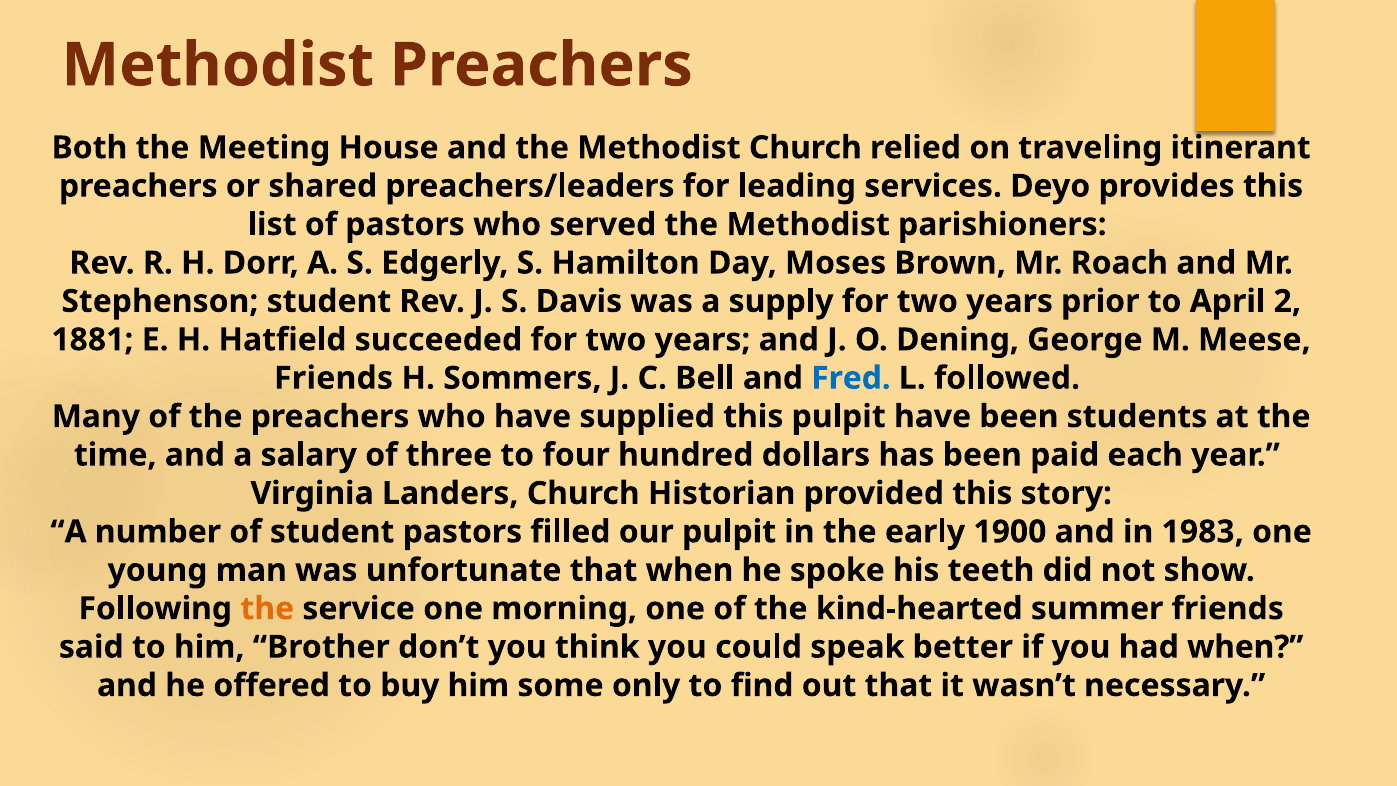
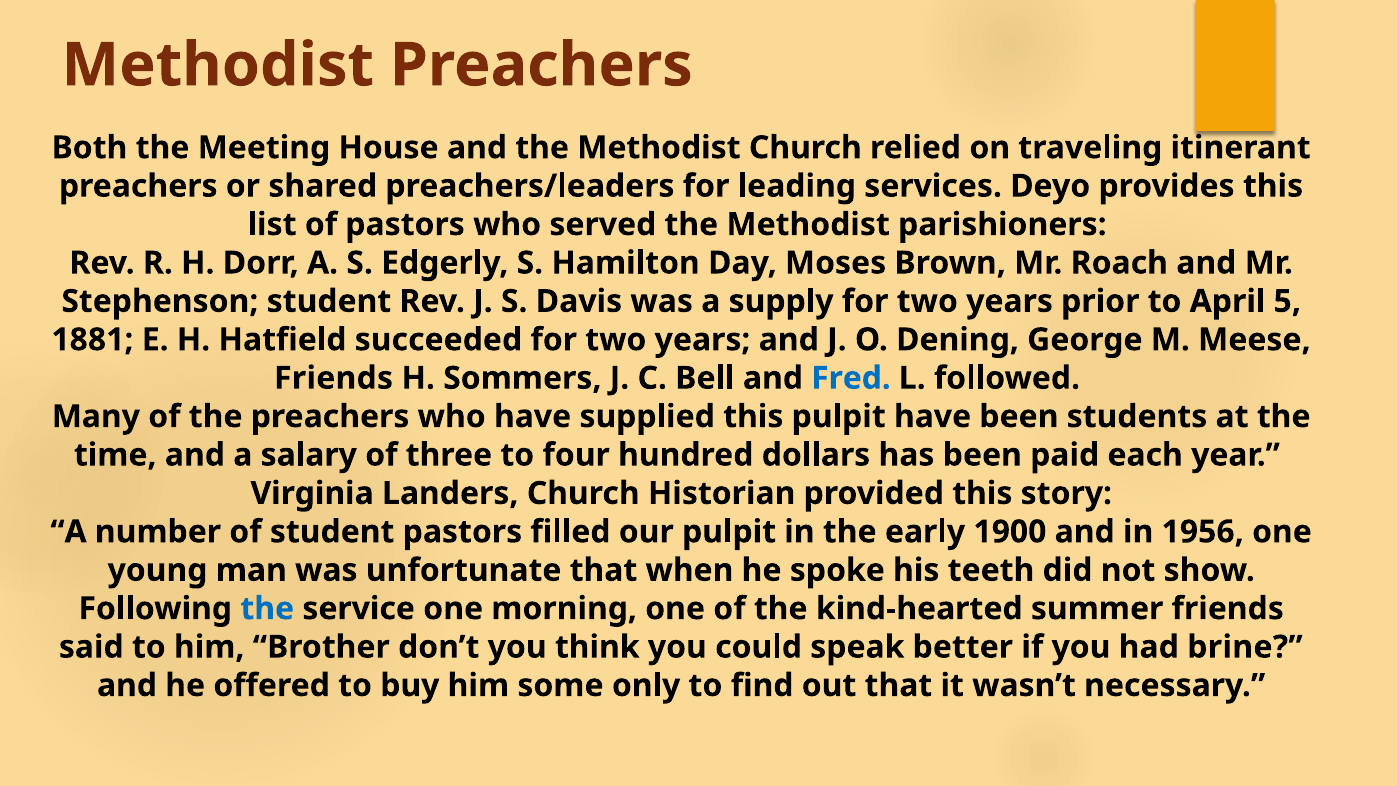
2: 2 -> 5 (1287, 301)
1983: 1983 -> 1956 (1203, 532)
the colour: orange -> blue (267, 609)
had when: when -> brine (1245, 647)
